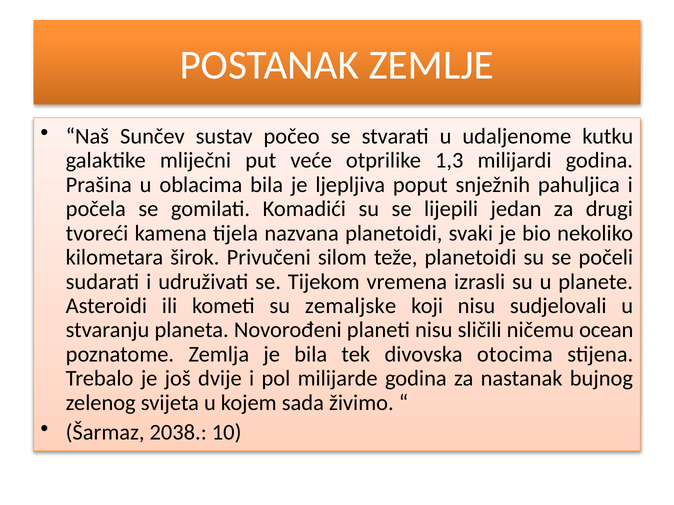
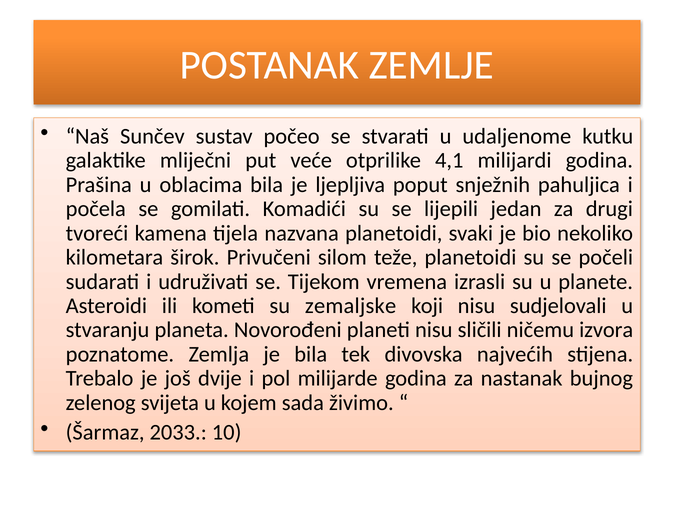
1,3: 1,3 -> 4,1 (449, 161)
ocean: ocean -> izvora (606, 330)
otocima: otocima -> najvećih (515, 355)
2038: 2038 -> 2033 (178, 433)
